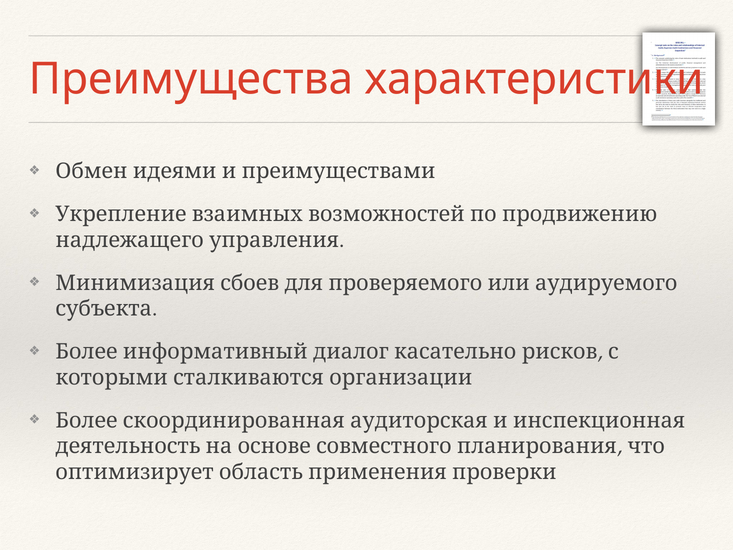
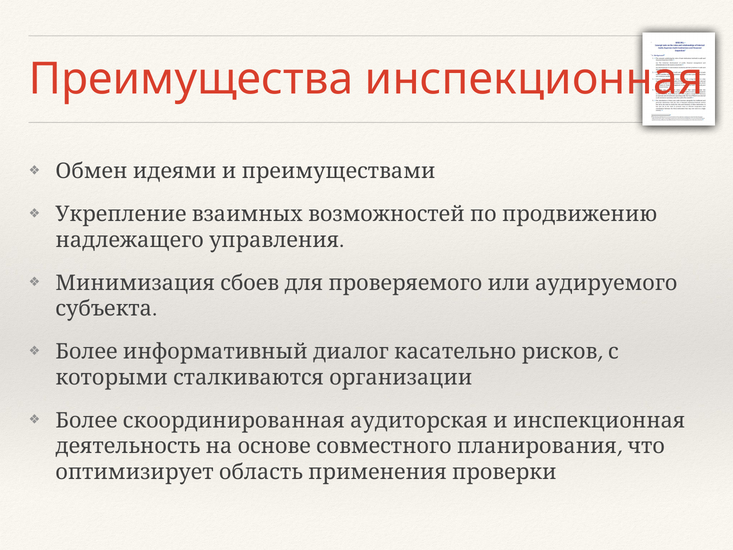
Преимущества характеристики: характеристики -> инспекционная (534, 79)
